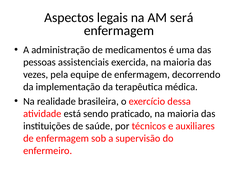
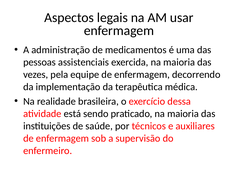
será: será -> usar (182, 18)
